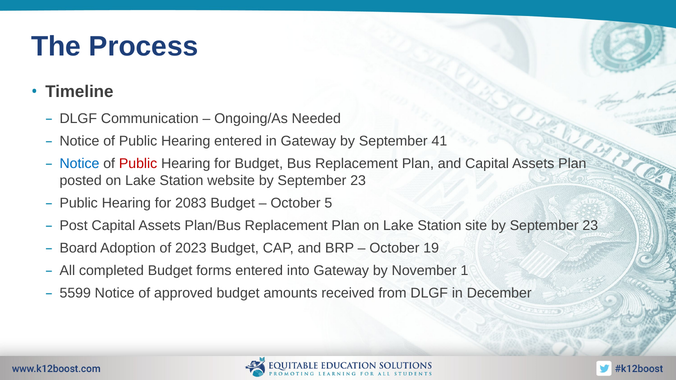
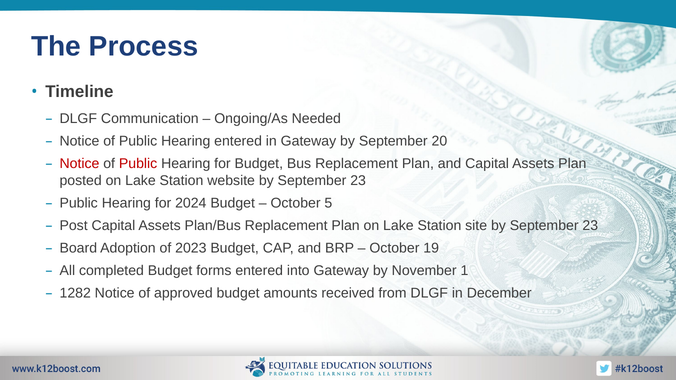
41: 41 -> 20 (439, 141)
Notice colour: blue -> red (79, 164)
2083: 2083 -> 2024 (191, 203)
5599: 5599 -> 1282 (75, 293)
